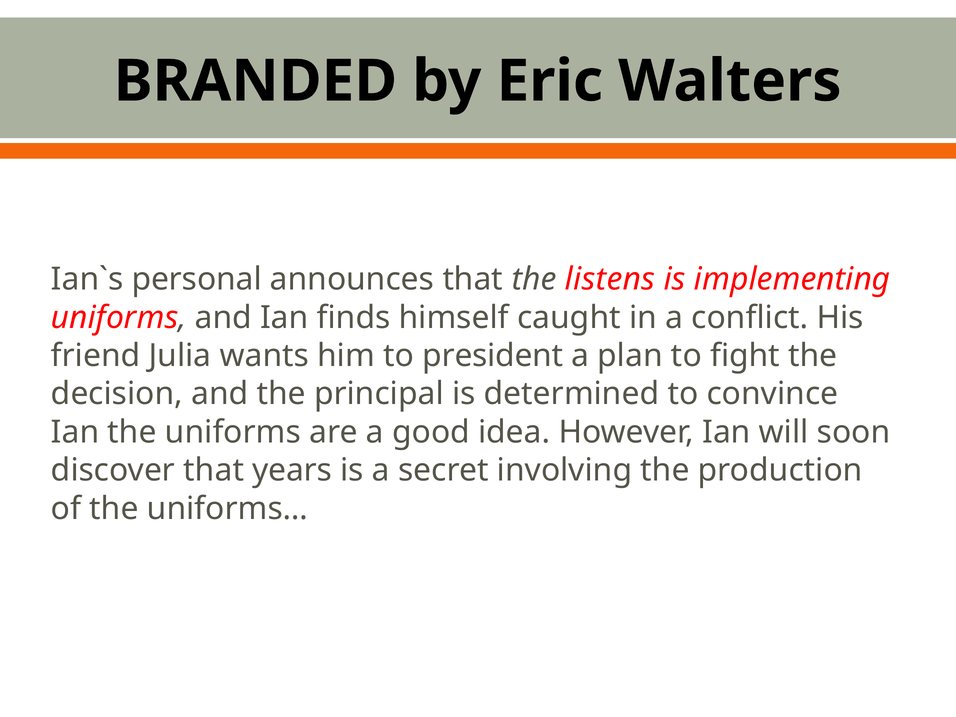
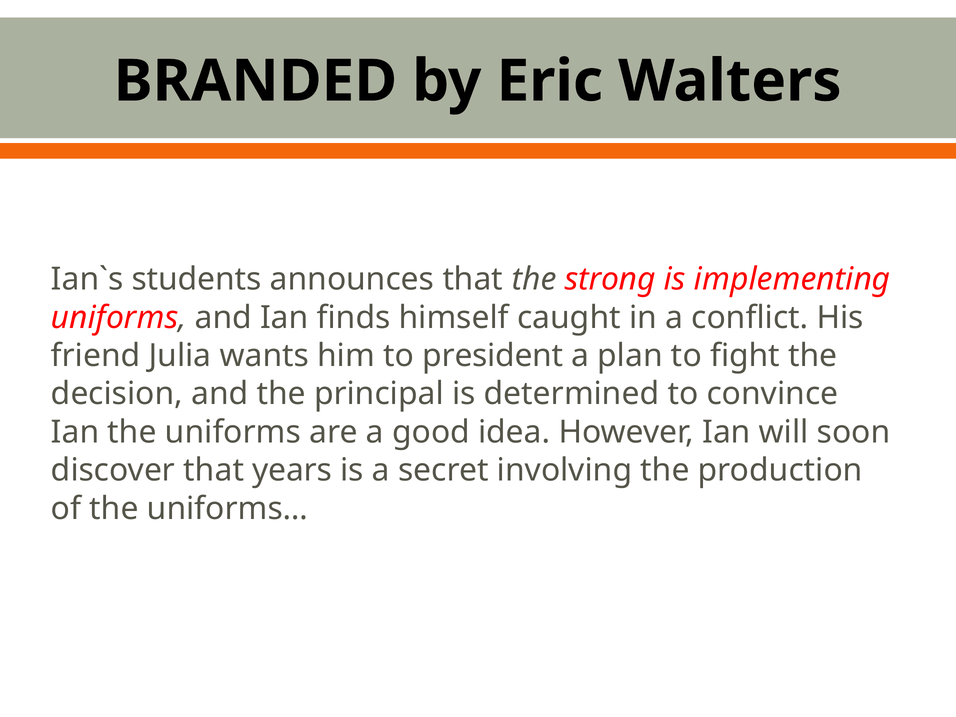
personal: personal -> students (197, 279)
listens: listens -> strong (610, 279)
